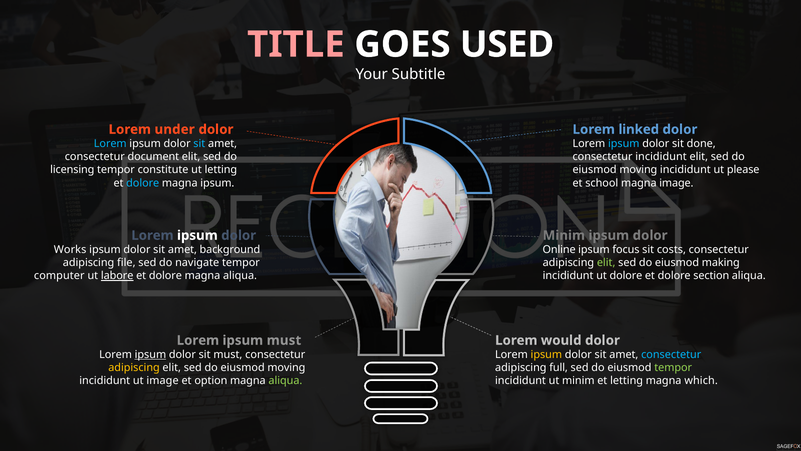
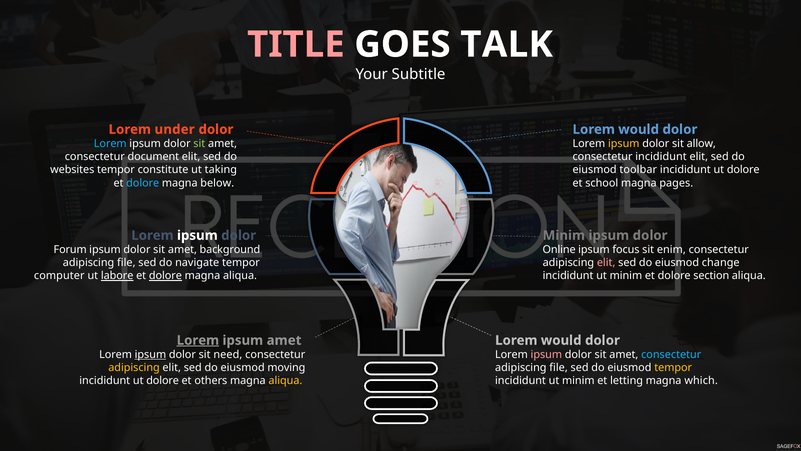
USED: USED -> TALK (507, 44)
linked: linked -> would (639, 129)
sit colour: light blue -> light green (199, 144)
ipsum colour: light blue -> yellow (624, 144)
done: done -> allow (701, 144)
licensing: licensing -> websites (72, 170)
ut letting: letting -> taking (221, 170)
moving: moving -> toolbar (638, 170)
please: please -> dolore (743, 170)
magna ipsum: ipsum -> below (217, 183)
magna image: image -> pages (676, 183)
Works: Works -> Forum (70, 250)
costs: costs -> enim (671, 250)
elit colour: light green -> pink (606, 263)
making: making -> change (721, 263)
dolore underline: none -> present (165, 276)
dolore: dolore -> minim (626, 276)
Lorem underline: none -> present (198, 340)
ipsum must: must -> amet (284, 340)
sit must: must -> need (228, 354)
ipsum colour: yellow -> pink (546, 354)
full: full -> file (559, 367)
tempor colour: light green -> yellow (673, 367)
image: image -> dolore (163, 380)
option: option -> others (211, 380)
aliqua colour: light green -> yellow (285, 380)
